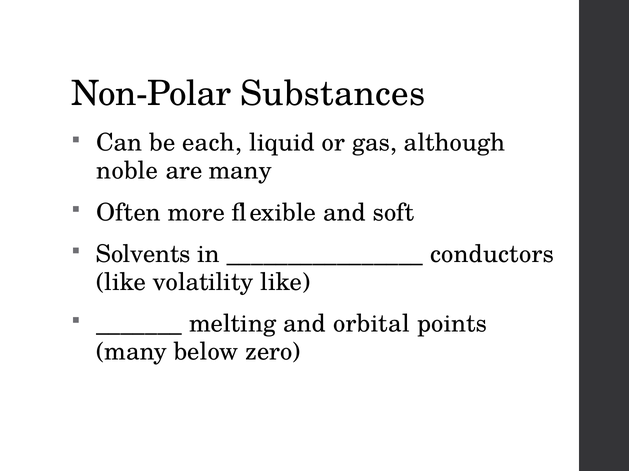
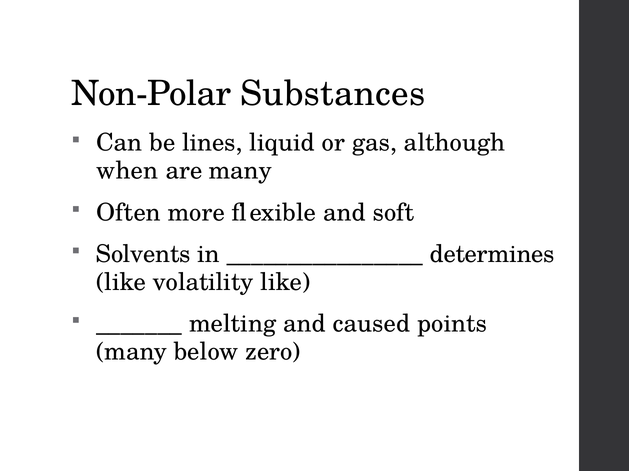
each: each -> lines (212, 143)
noble: noble -> when (127, 171)
conductors: conductors -> determines (492, 255)
orbital: orbital -> caused (372, 324)
